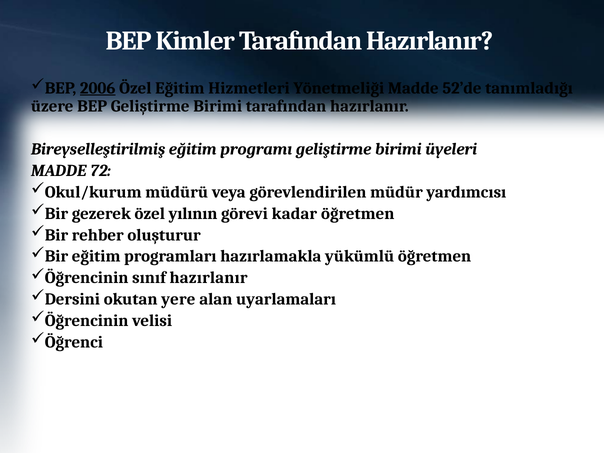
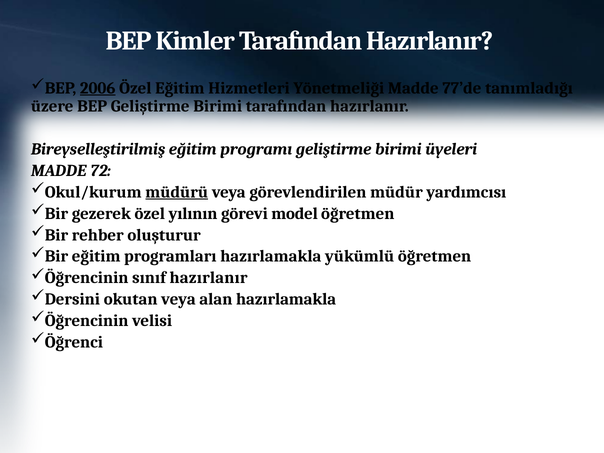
52’de: 52’de -> 77’de (462, 88)
müdürü underline: none -> present (177, 192)
kadar: kadar -> model (295, 213)
okutan yere: yere -> veya (179, 299)
alan uyarlamaları: uyarlamaları -> hazırlamakla (286, 299)
